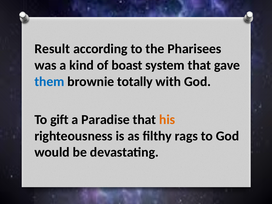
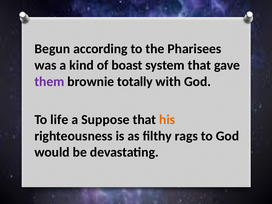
Result: Result -> Begun (52, 49)
them colour: blue -> purple (49, 82)
gift: gift -> life (59, 120)
Paradise: Paradise -> Suppose (105, 120)
